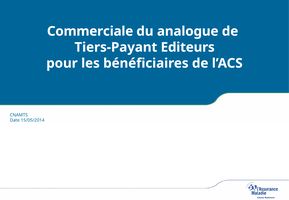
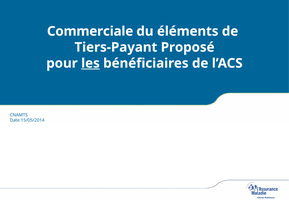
analogue: analogue -> éléments (188, 31)
Editeurs: Editeurs -> Proposé (188, 47)
les underline: none -> present (90, 63)
